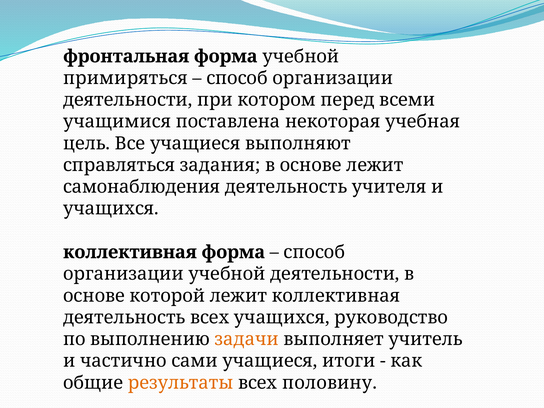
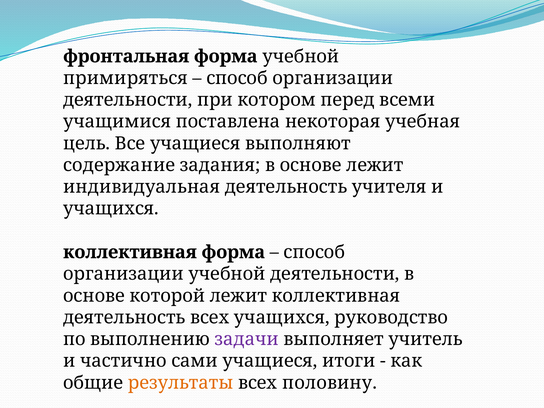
справляться: справляться -> содержание (119, 165)
самонаблюдения: самонаблюдения -> индивидуальная (142, 187)
задачи colour: orange -> purple (247, 339)
